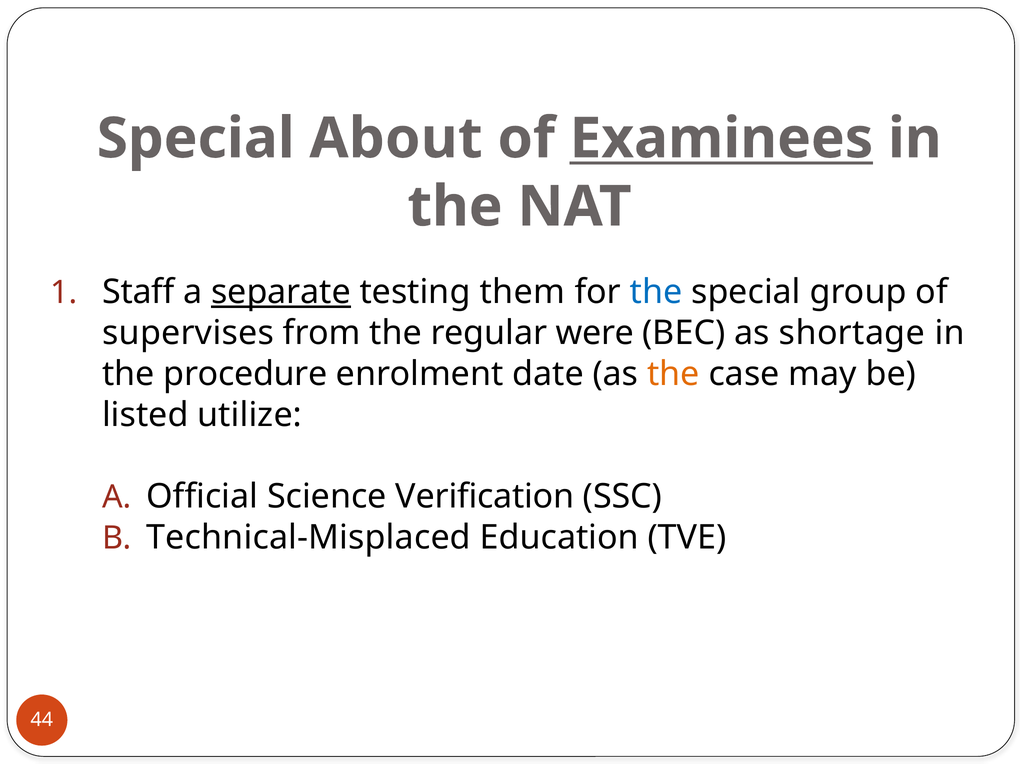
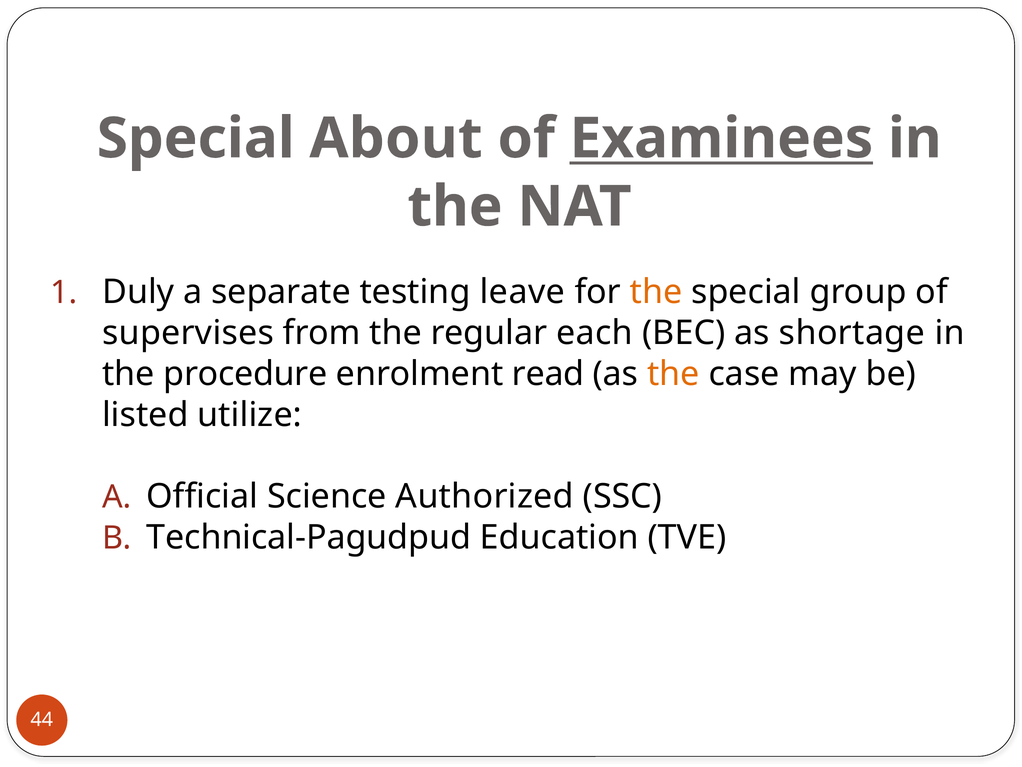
Staff: Staff -> Duly (138, 292)
separate underline: present -> none (281, 292)
them: them -> leave (522, 292)
the colour: blue -> orange (656, 292)
were: were -> each (595, 333)
date: date -> read (548, 374)
Verification: Verification -> Authorized (485, 496)
Technical-Misplaced: Technical-Misplaced -> Technical-Pagudpud (309, 537)
